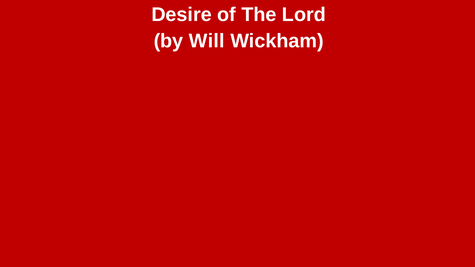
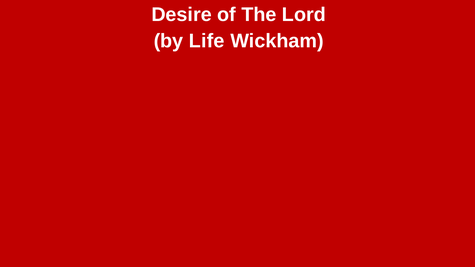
Will: Will -> Life (207, 41)
